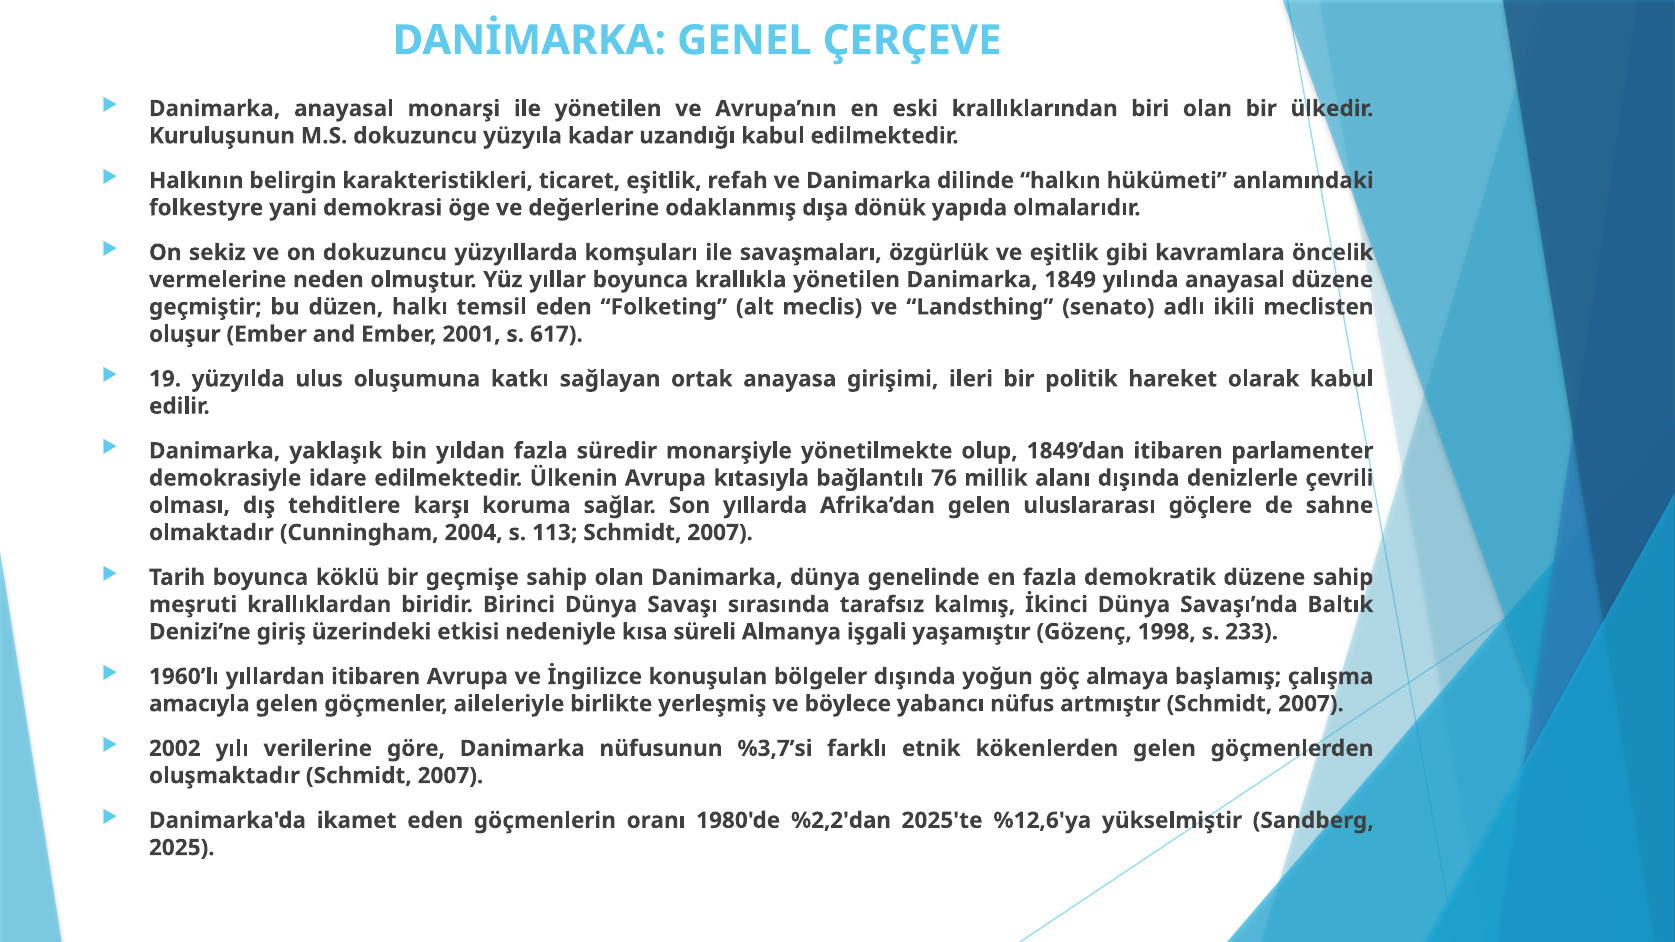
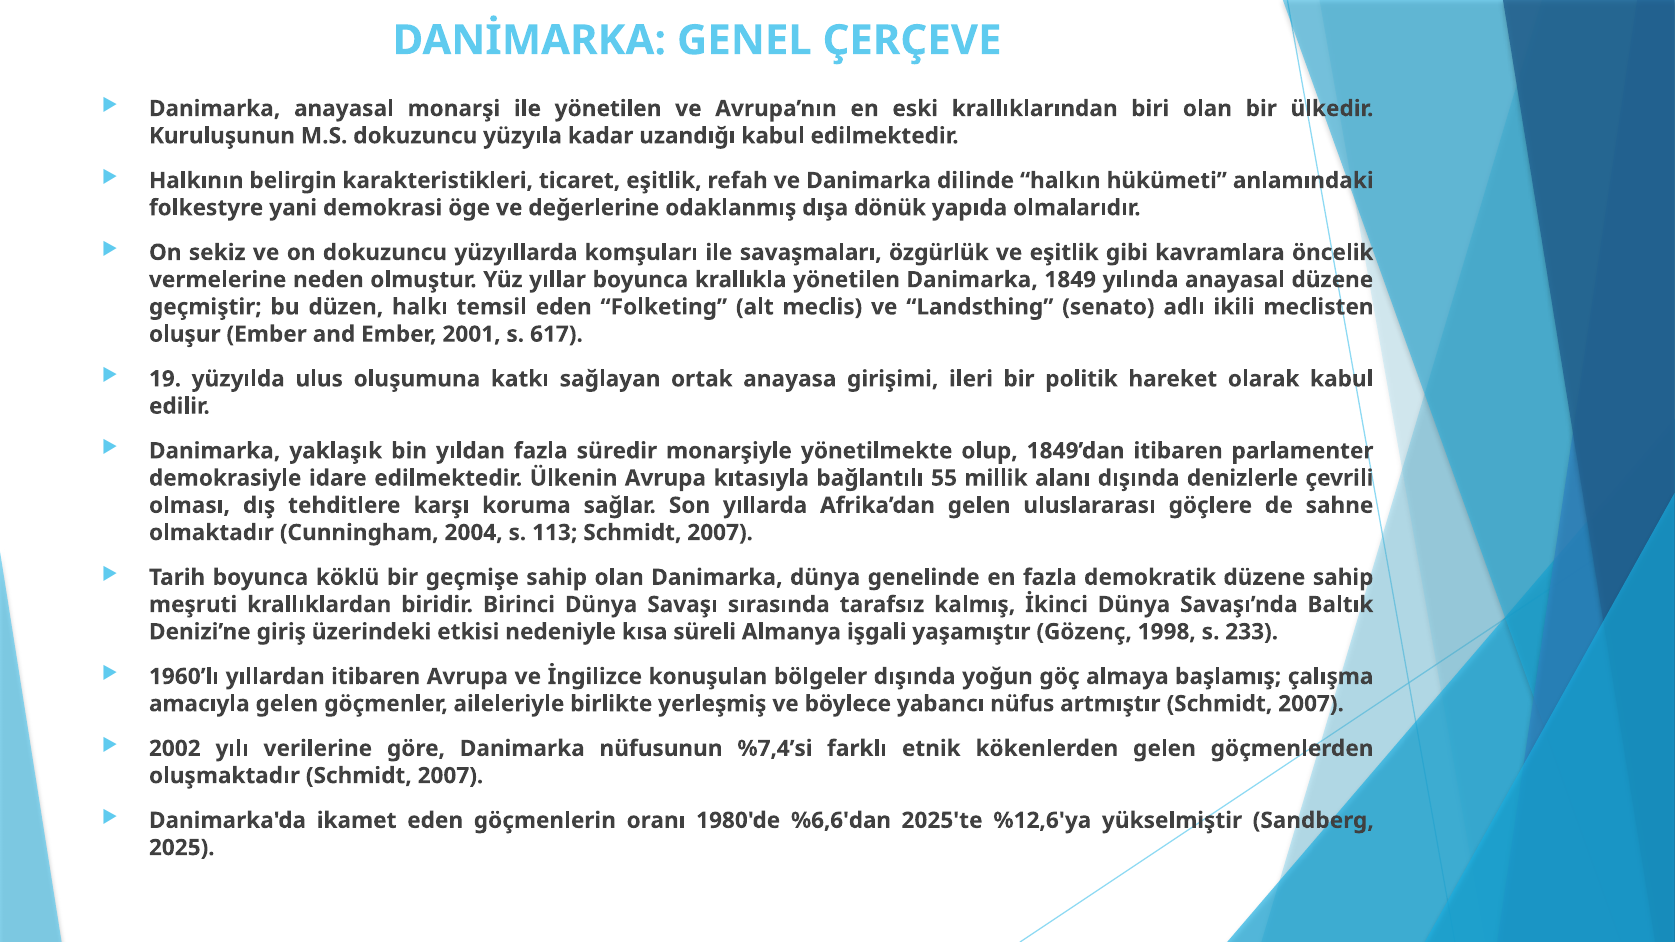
76: 76 -> 55 (944, 478)
%3,7’si: %3,7’si -> %7,4’si (775, 749)
%2,2'dan: %2,2'dan -> %6,6'dan (841, 821)
